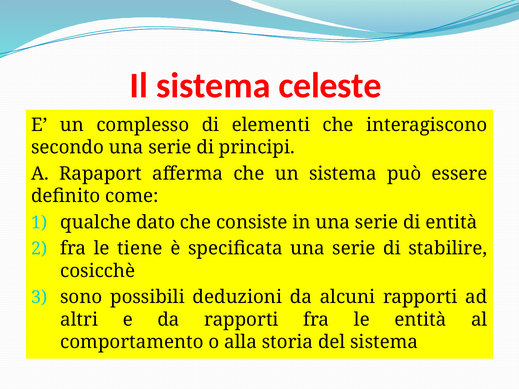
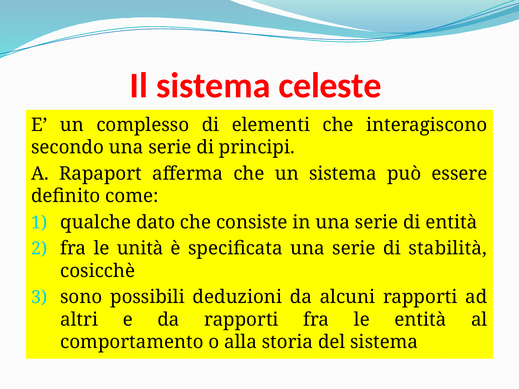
tiene: tiene -> unità (140, 249)
stabilire: stabilire -> stabilità (448, 249)
